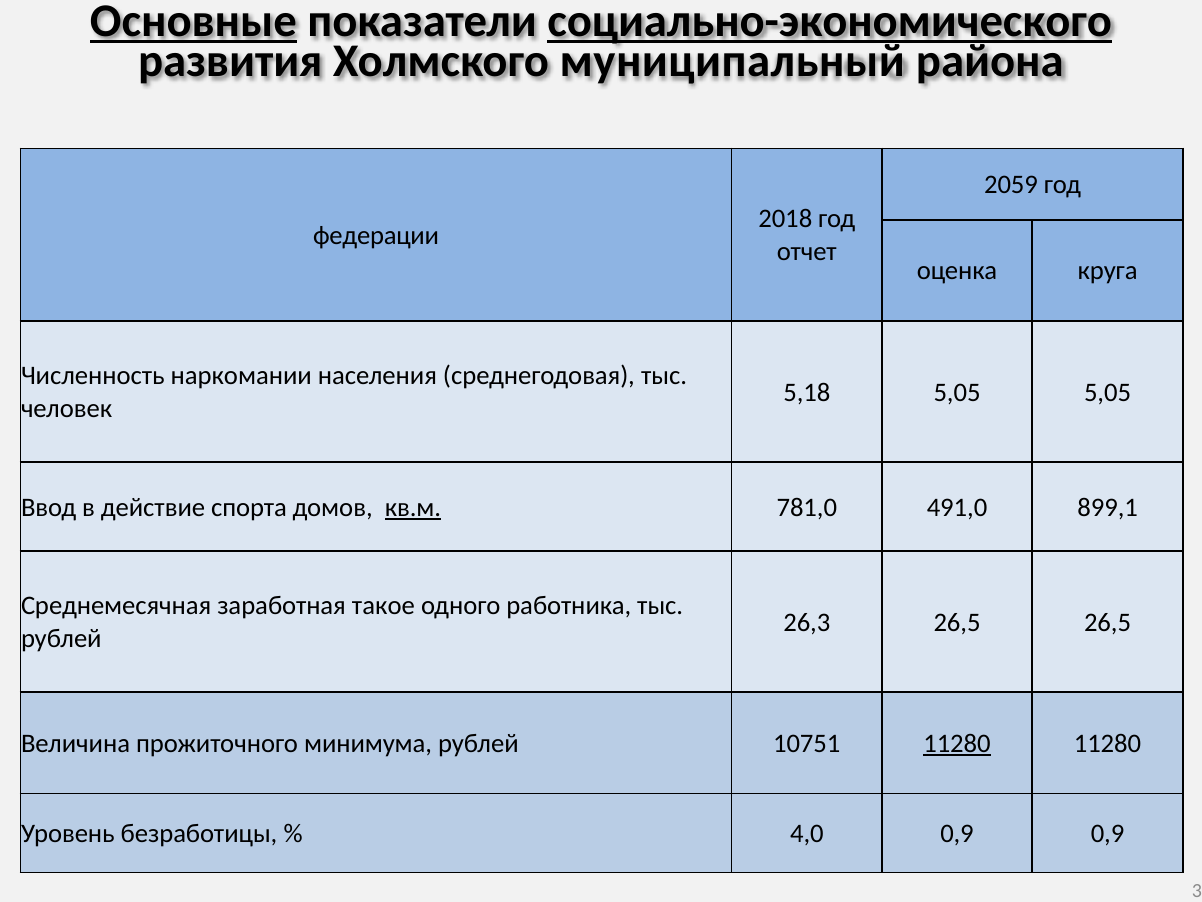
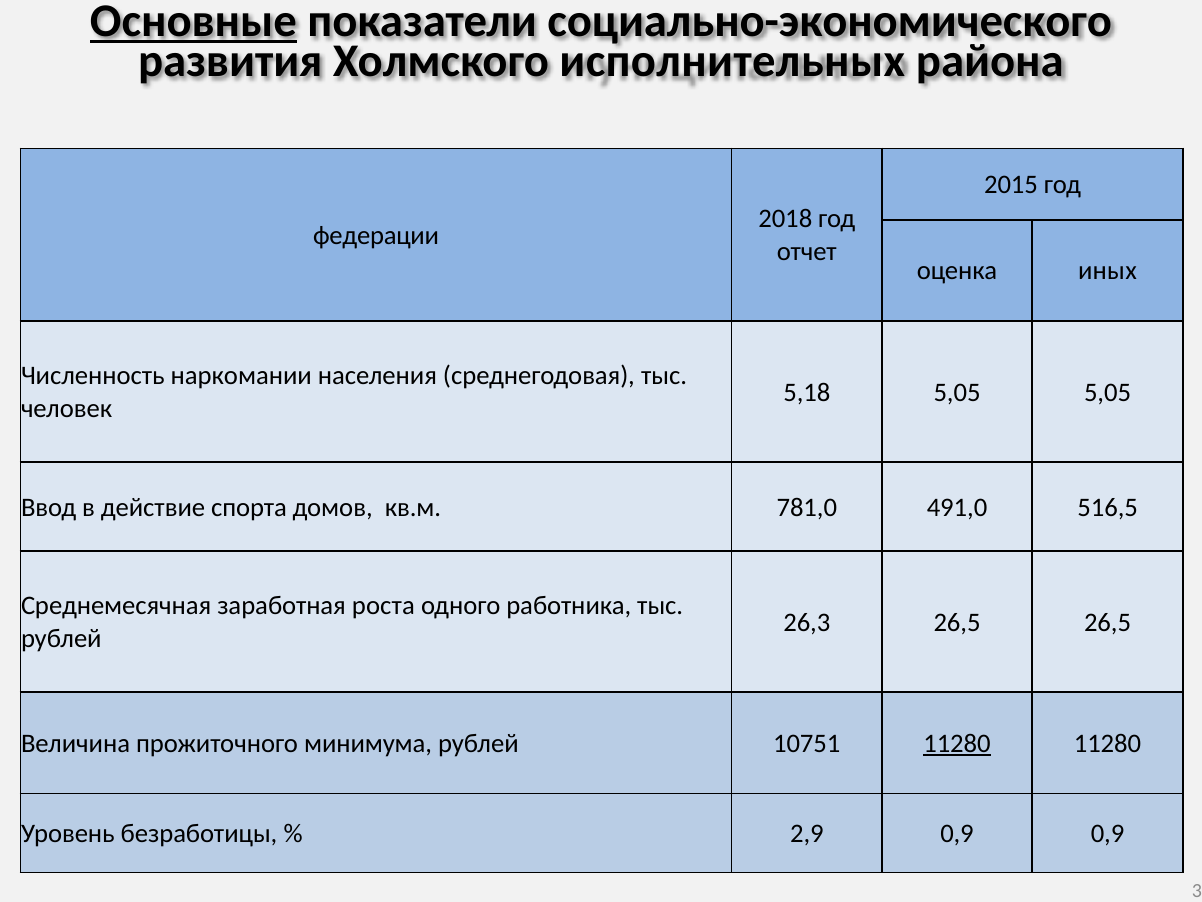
социально-экономического underline: present -> none (830, 21)
муниципальный: муниципальный -> исполнительных (732, 61)
2059: 2059 -> 2015 (1011, 185)
круга: круга -> иных (1107, 271)
кв.м underline: present -> none (413, 507)
899,1: 899,1 -> 516,5 (1108, 507)
такое: такое -> роста (383, 606)
4,0: 4,0 -> 2,9 (807, 833)
